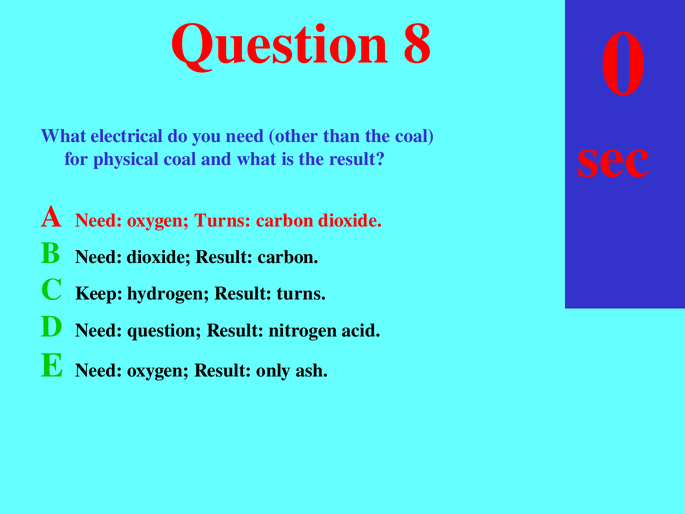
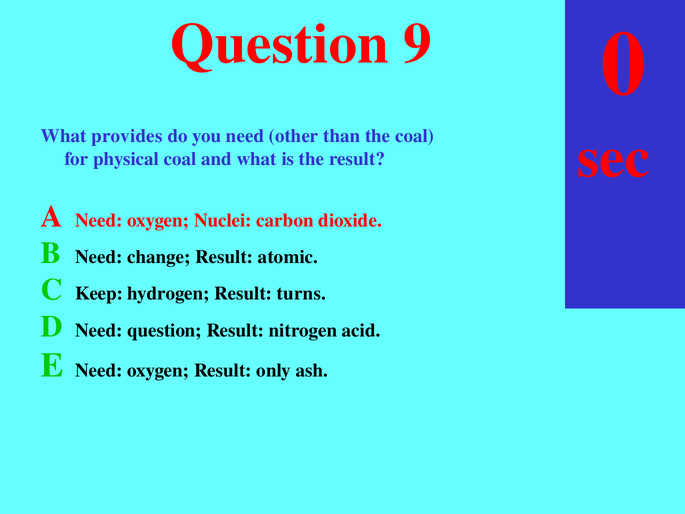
Question 8: 8 -> 9 (418, 44)
electrical: electrical -> provides (127, 136)
oxygen Turns: Turns -> Nuclei (223, 220)
Need dioxide: dioxide -> change (159, 257)
Result carbon: carbon -> atomic (288, 257)
